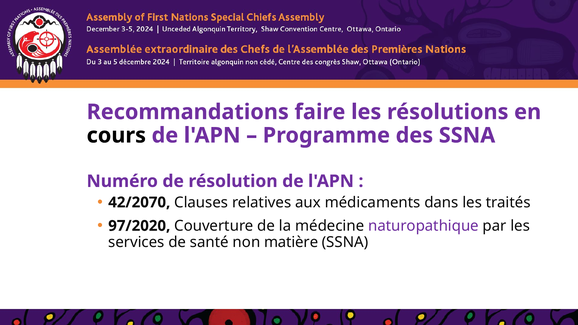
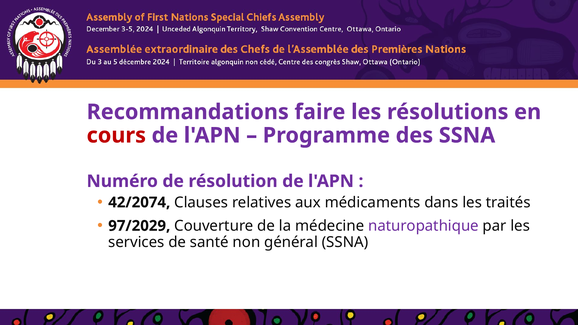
cours colour: black -> red (116, 135)
42/2070: 42/2070 -> 42/2074 (139, 202)
97/2020: 97/2020 -> 97/2029 (139, 226)
matière: matière -> général (291, 242)
